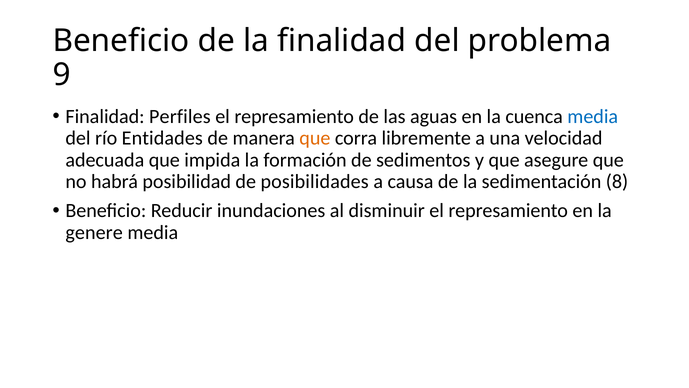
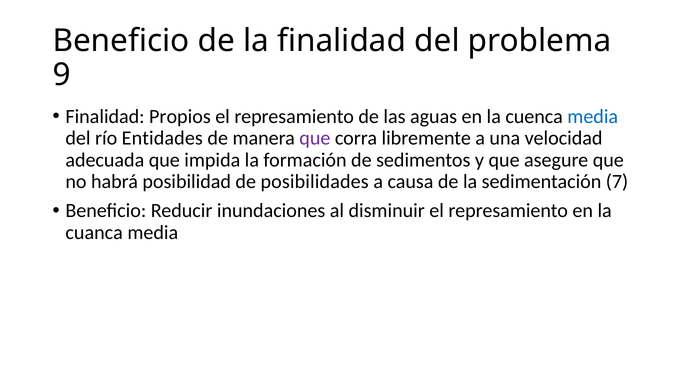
Perfiles: Perfiles -> Propios (180, 116)
que colour: orange -> purple (315, 138)
8: 8 -> 7 (617, 182)
genere: genere -> cuanca (94, 232)
